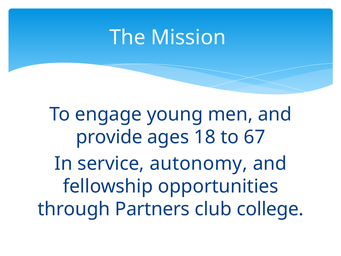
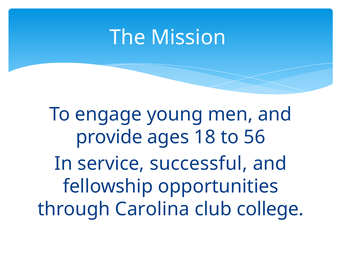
67: 67 -> 56 (255, 137)
autonomy: autonomy -> successful (198, 163)
Partners: Partners -> Carolina (152, 209)
